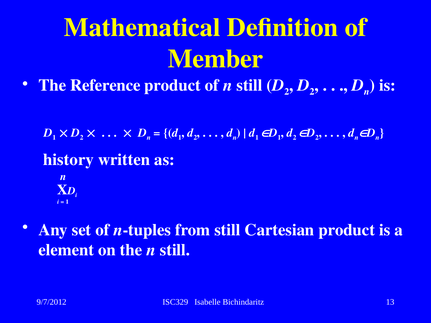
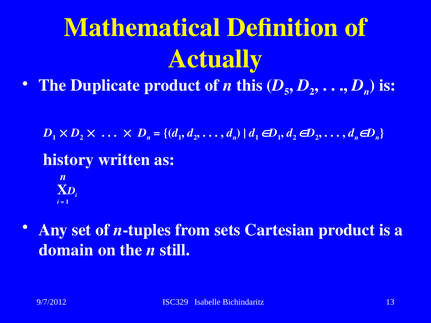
Member: Member -> Actually (215, 59)
Reference: Reference -> Duplicate (105, 85)
of n still: still -> this (250, 85)
2: 2 -> 5 (287, 92)
from still: still -> sets (227, 230)
element: element -> domain (66, 250)
